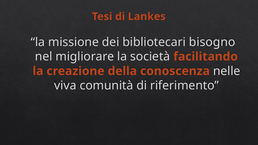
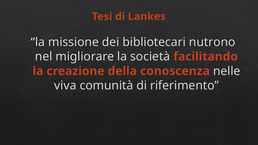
bisogno: bisogno -> nutrono (212, 42)
